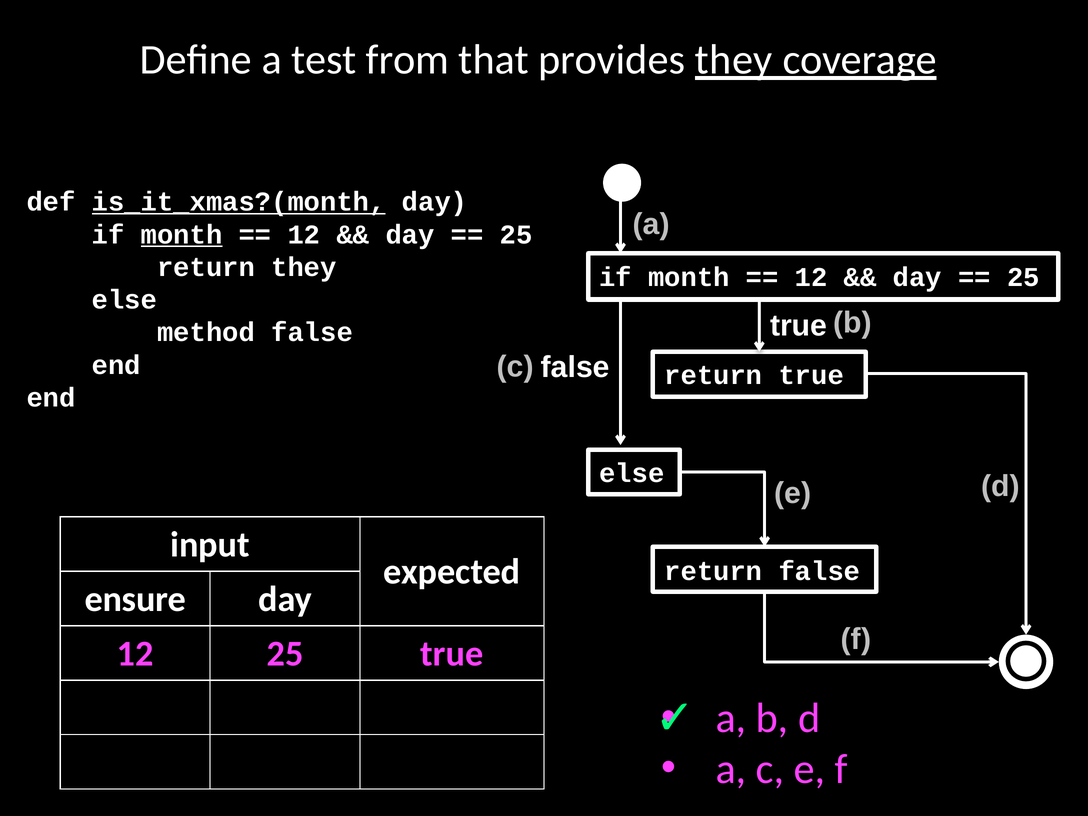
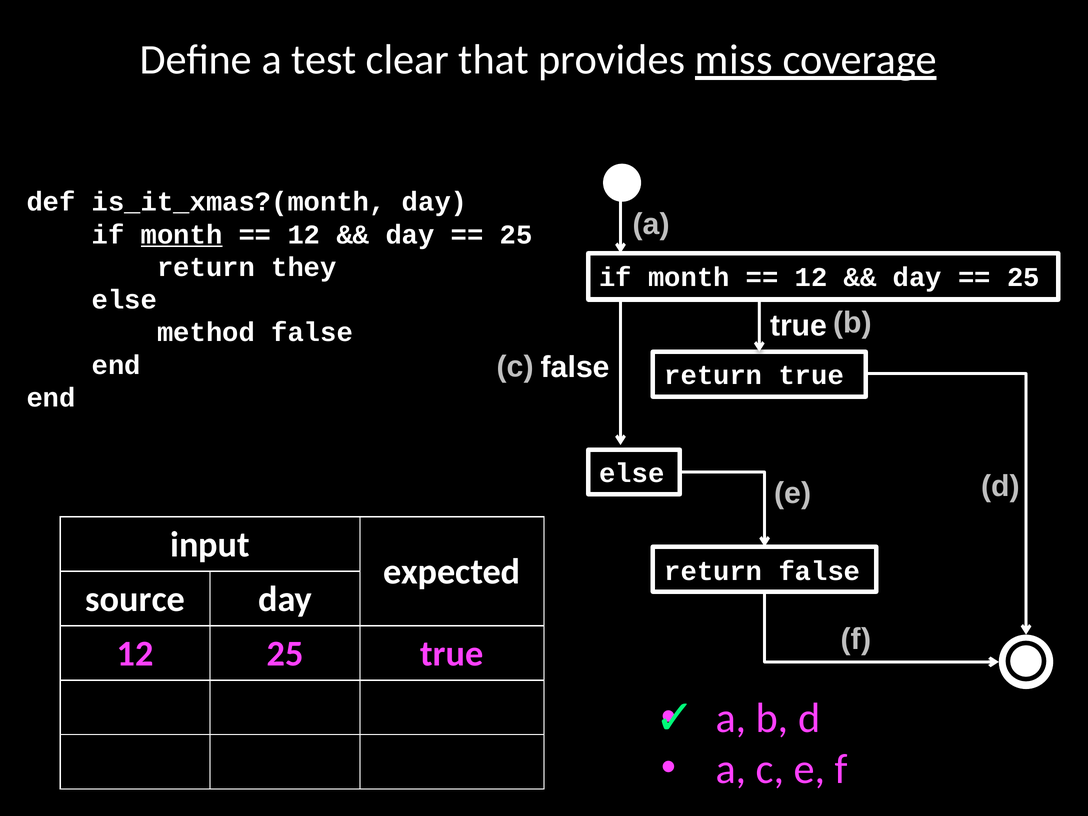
from: from -> clear (407, 60)
provides they: they -> miss (734, 60)
is_it_xmas?(month underline: present -> none (239, 202)
ensure: ensure -> source (135, 599)
